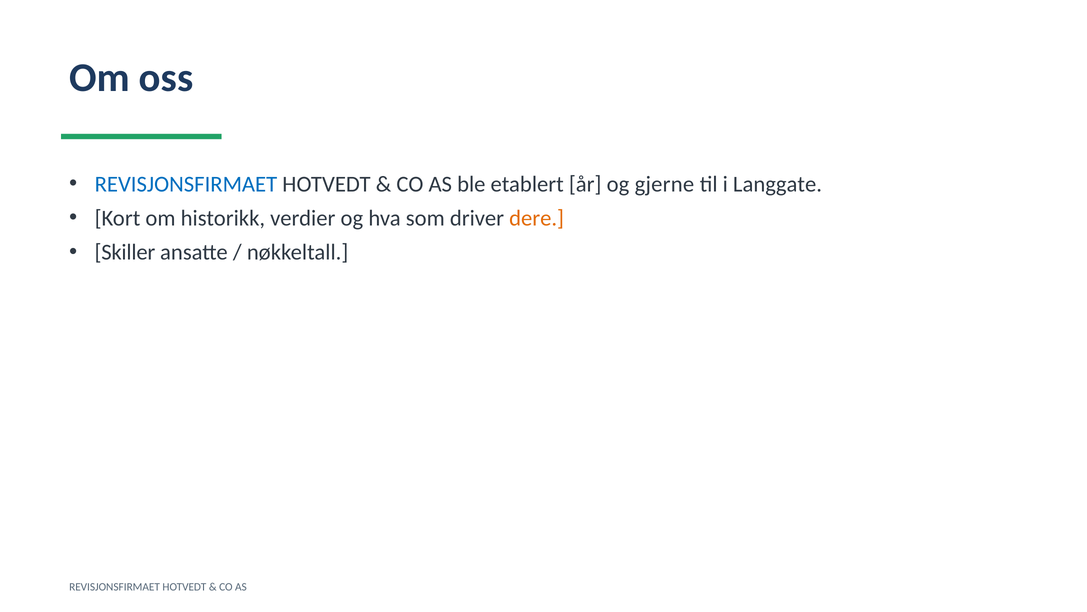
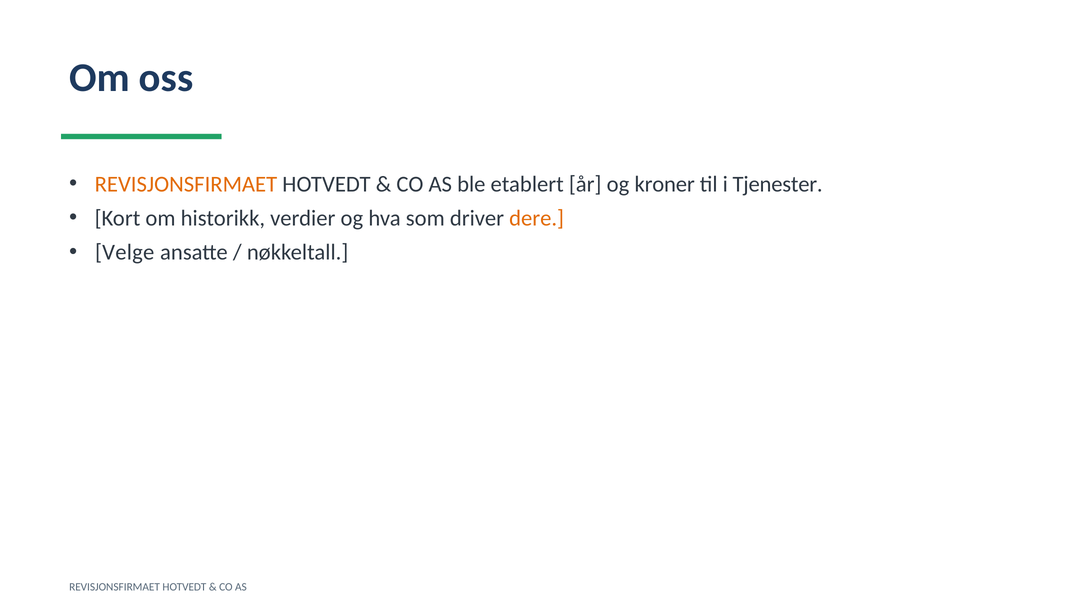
REVISJONSFIRMAET colour: blue -> orange (186, 184)
gjerne: gjerne -> kroner (665, 184)
Langgate: Langgate -> Tjenester (778, 184)
Skiller: Skiller -> Velge (125, 252)
